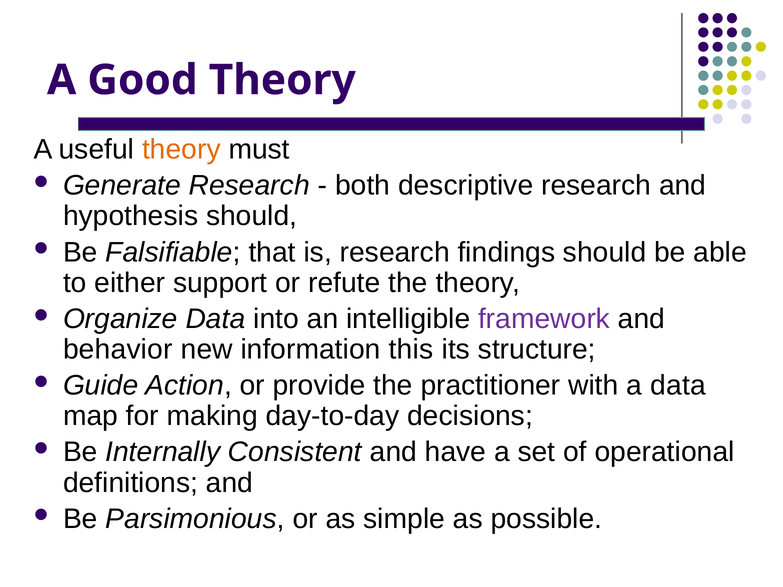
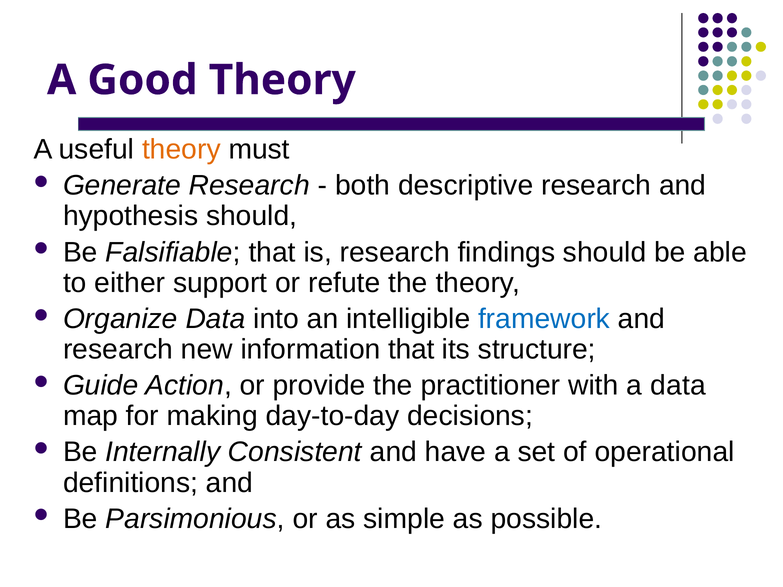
framework colour: purple -> blue (544, 319)
behavior: behavior -> research (118, 350)
information this: this -> that (411, 350)
